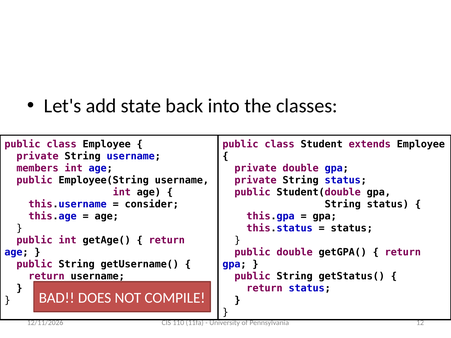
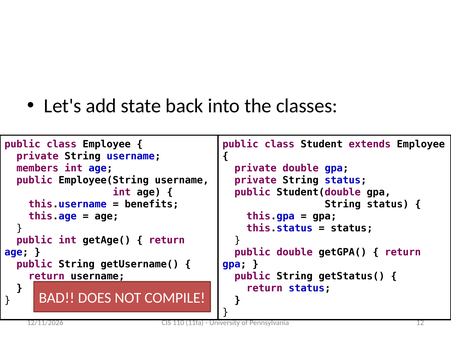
consider: consider -> benefits (152, 204)
